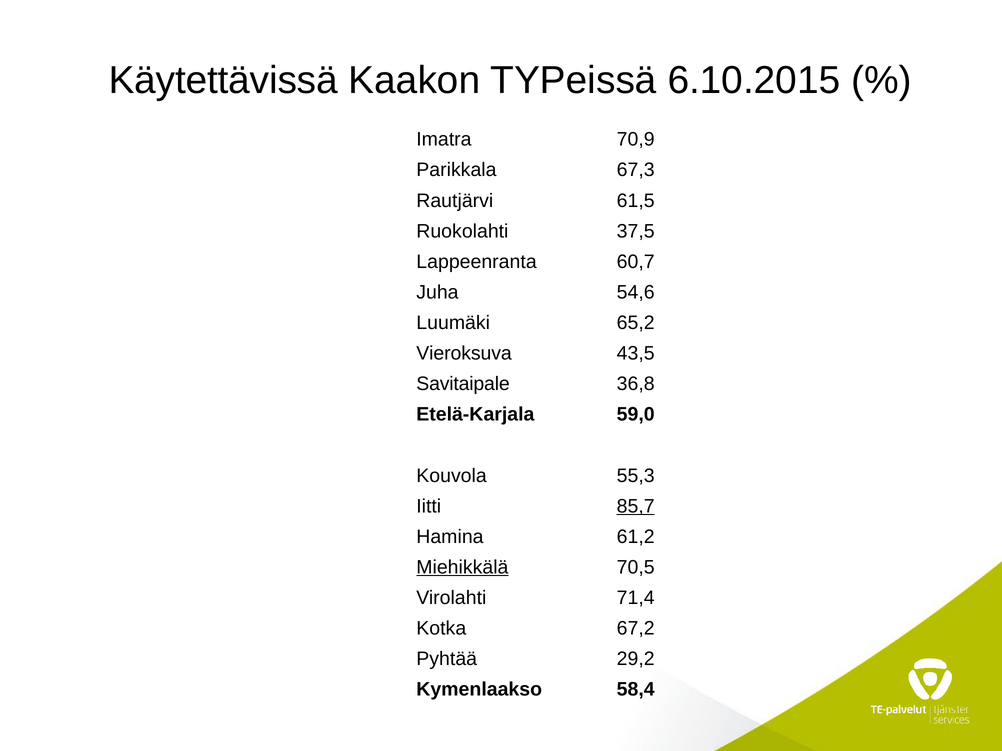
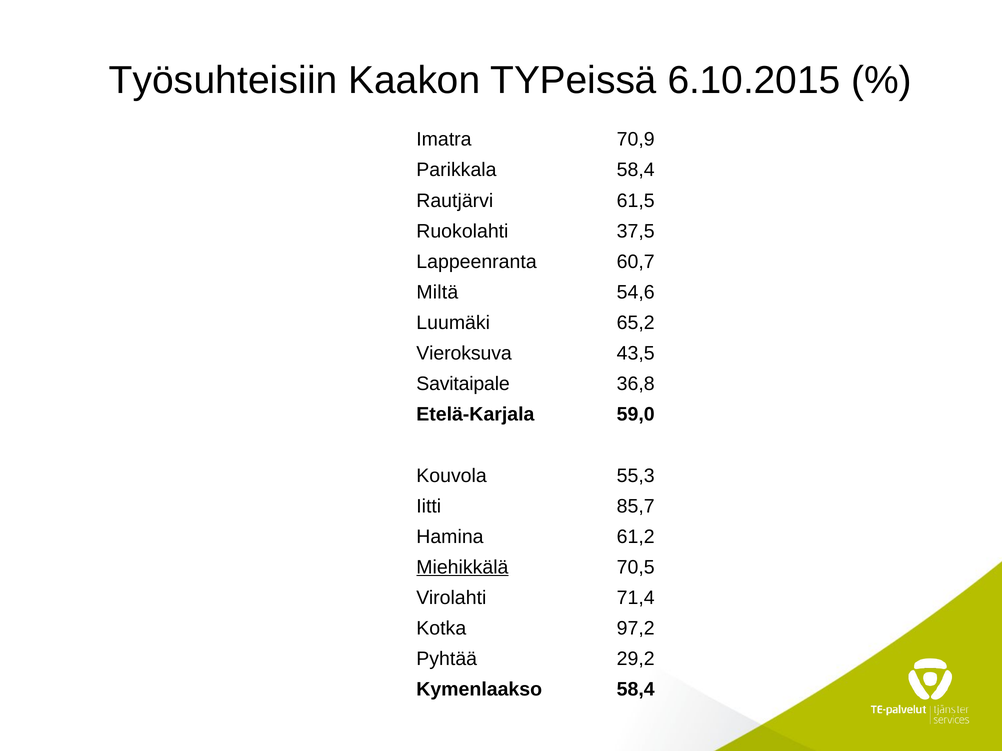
Käytettävissä: Käytettävissä -> Työsuhteisiin (223, 80)
Parikkala 67,3: 67,3 -> 58,4 (636, 170)
Juha: Juha -> Miltä (437, 292)
85,7 underline: present -> none (636, 506)
67,2: 67,2 -> 97,2 (636, 629)
